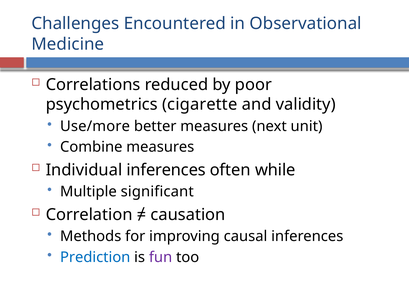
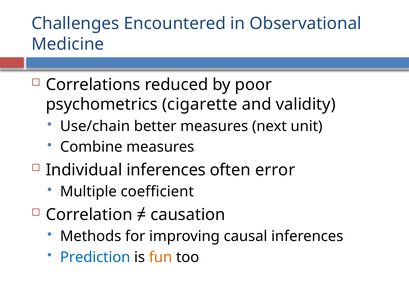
Use/more: Use/more -> Use/chain (95, 126)
while: while -> error (275, 170)
significant: significant -> coefficient (157, 192)
fun colour: purple -> orange (161, 257)
